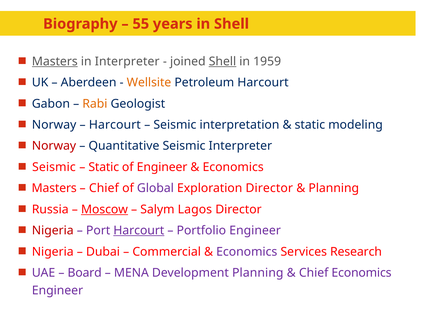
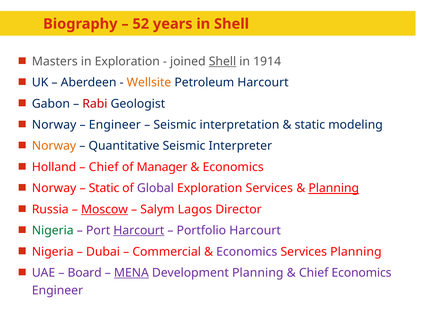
55: 55 -> 52 (141, 24)
Masters underline: present -> none (55, 61)
in Interpreter: Interpreter -> Exploration (127, 61)
1959: 1959 -> 1914 (267, 61)
Rabi colour: orange -> red (95, 104)
Harcourt: Harcourt -> Engineer (115, 125)
Norway colour: red -> orange (54, 146)
Seismic: Seismic -> Holland (54, 167)
Static: Static -> Chief (104, 167)
of Engineer: Engineer -> Manager (162, 167)
Masters: Masters -> Norway (54, 189)
Chief: Chief -> Static (104, 189)
Exploration Director: Director -> Services (269, 189)
Planning underline: none -> present (334, 189)
Nigeria colour: red -> green (53, 231)
Portfolio Engineer: Engineer -> Harcourt (255, 231)
Services Research: Research -> Planning (356, 252)
MENA underline: none -> present (131, 273)
